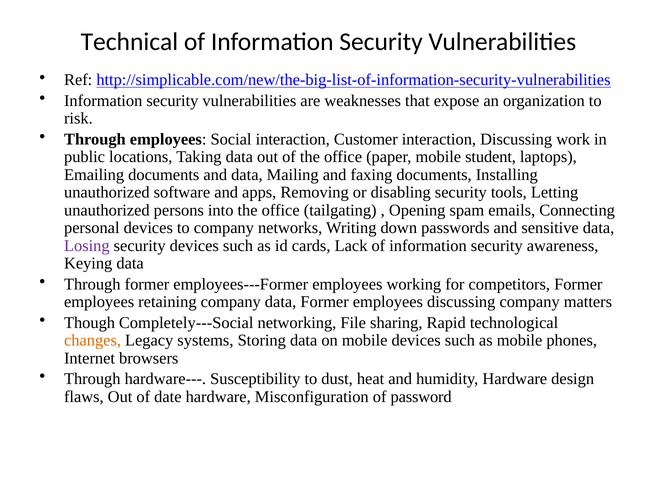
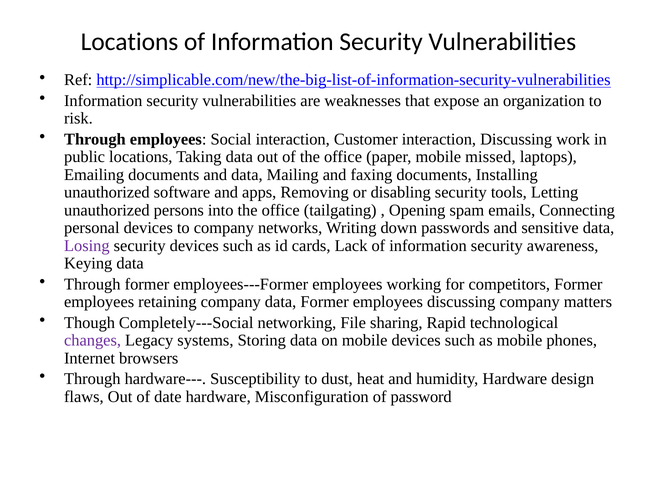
Technical: Technical -> Locations (129, 42)
student: student -> missed (490, 157)
changes colour: orange -> purple (93, 340)
